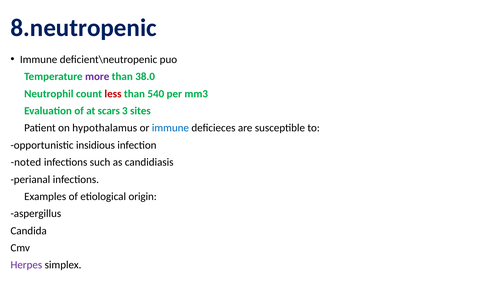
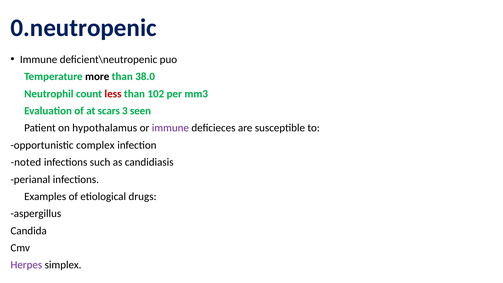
8.neutropenic: 8.neutropenic -> 0.neutropenic (84, 28)
more colour: purple -> black (97, 77)
540: 540 -> 102 (156, 94)
sites: sites -> seen (140, 111)
immune colour: blue -> purple (170, 128)
insidious: insidious -> complex (95, 145)
origin: origin -> drugs (143, 196)
